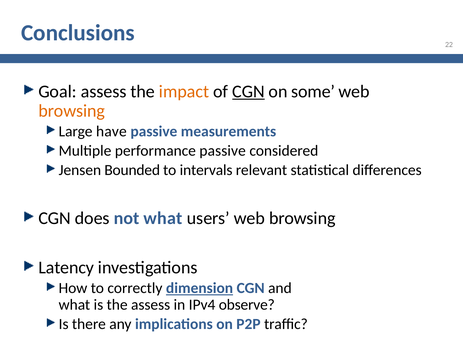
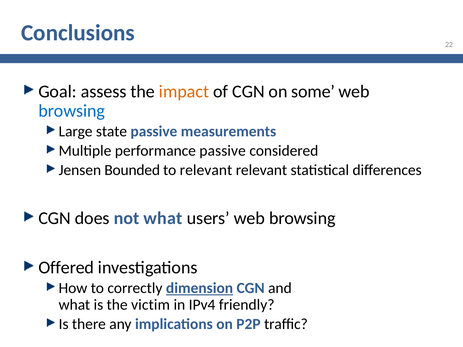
CGN underline: present -> none (248, 91)
browsing colour: orange -> blue (72, 111)
have: have -> state (112, 131)
to intervals: intervals -> relevant (206, 170)
Latency: Latency -> Offered (66, 268)
the assess: assess -> victim (151, 305)
observe: observe -> friendly (247, 305)
